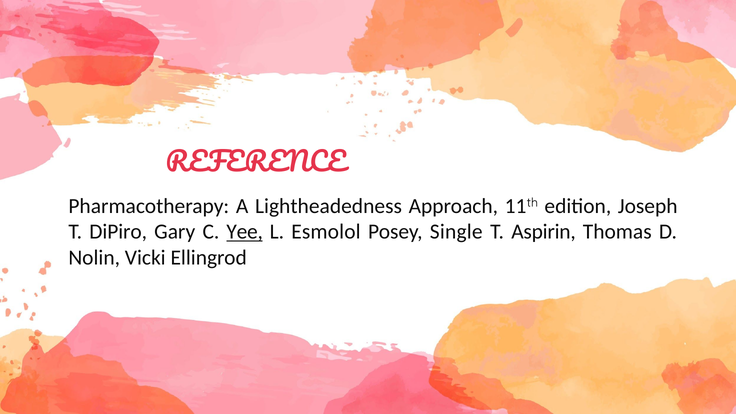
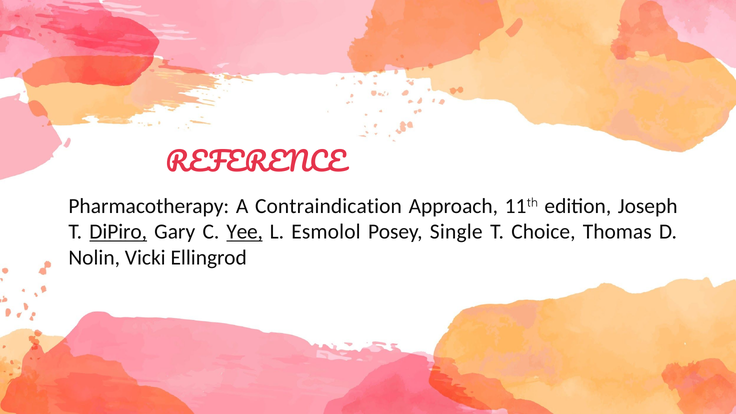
Lightheadedness: Lightheadedness -> Contraindication (328, 206)
DiPiro underline: none -> present (118, 232)
Aspirin: Aspirin -> Choice (543, 232)
